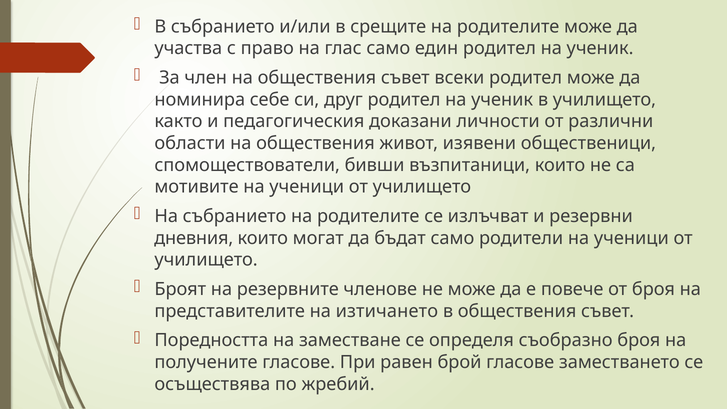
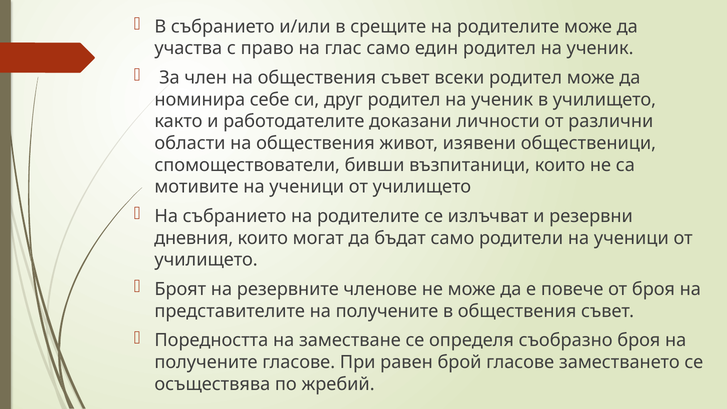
педагогическия: педагогическия -> работодателите (294, 121)
представителите на изтичането: изтичането -> получените (387, 311)
